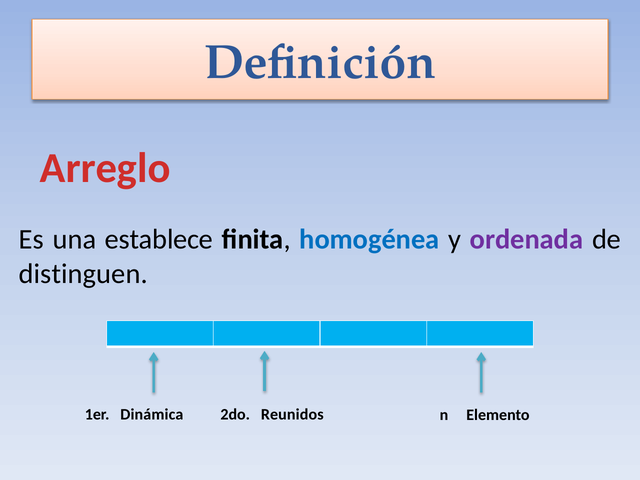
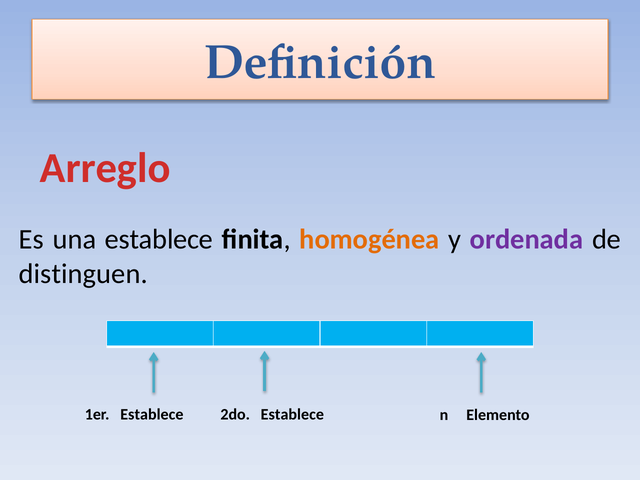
homogénea colour: blue -> orange (369, 240)
1er Dinámica: Dinámica -> Establece (152, 414)
2do Reunidos: Reunidos -> Establece (292, 414)
